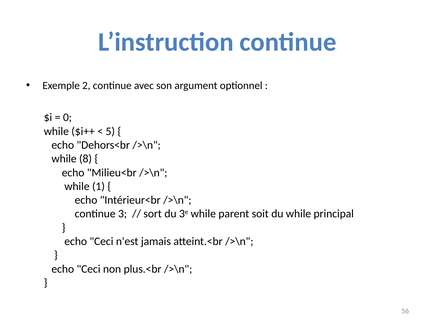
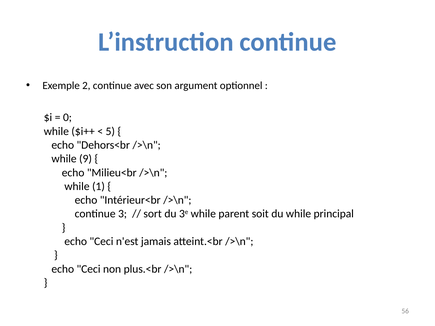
8: 8 -> 9 (86, 159)
